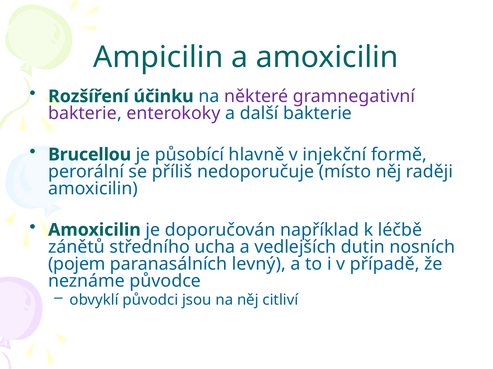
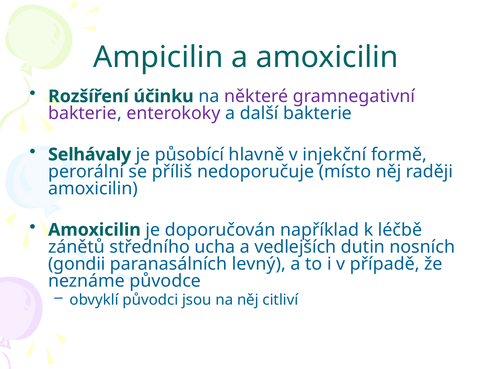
Brucellou: Brucellou -> Selhávaly (90, 155)
pojem: pojem -> gondii (77, 264)
